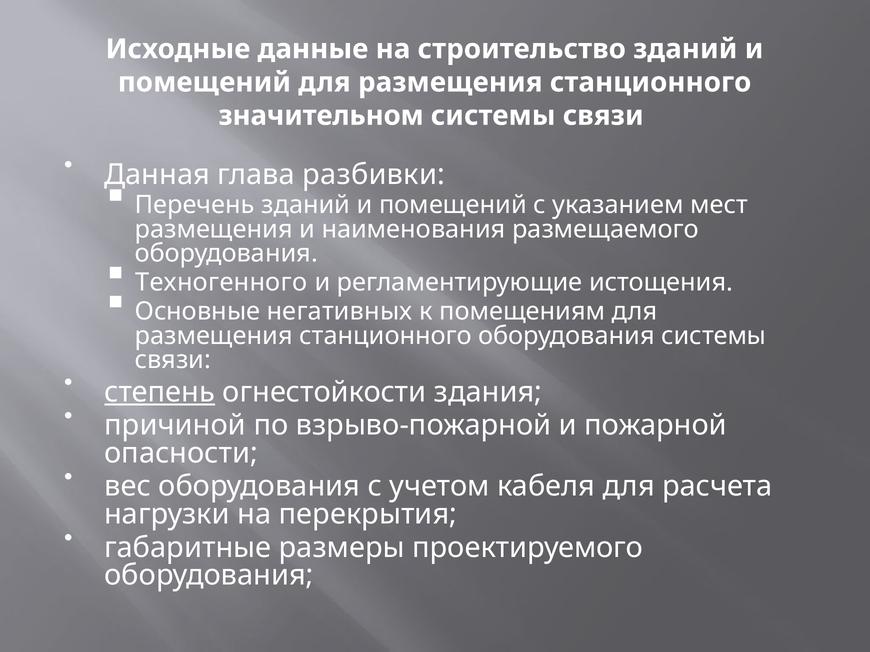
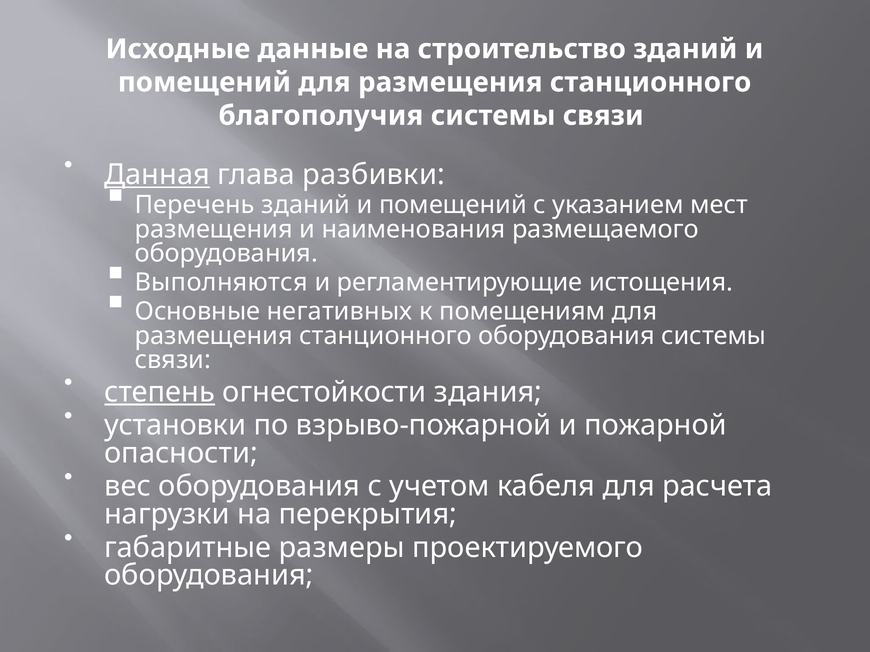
значительном: значительном -> благополучия (321, 116)
Данная underline: none -> present (157, 175)
Техногенного: Техногенного -> Выполняются (221, 283)
причиной: причиной -> установки (175, 426)
